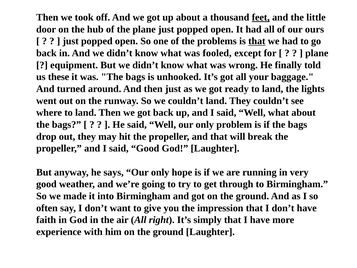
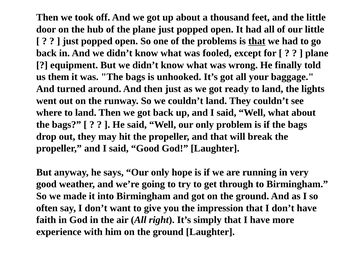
feet underline: present -> none (261, 17)
our ours: ours -> little (315, 29)
these: these -> them (59, 77)
